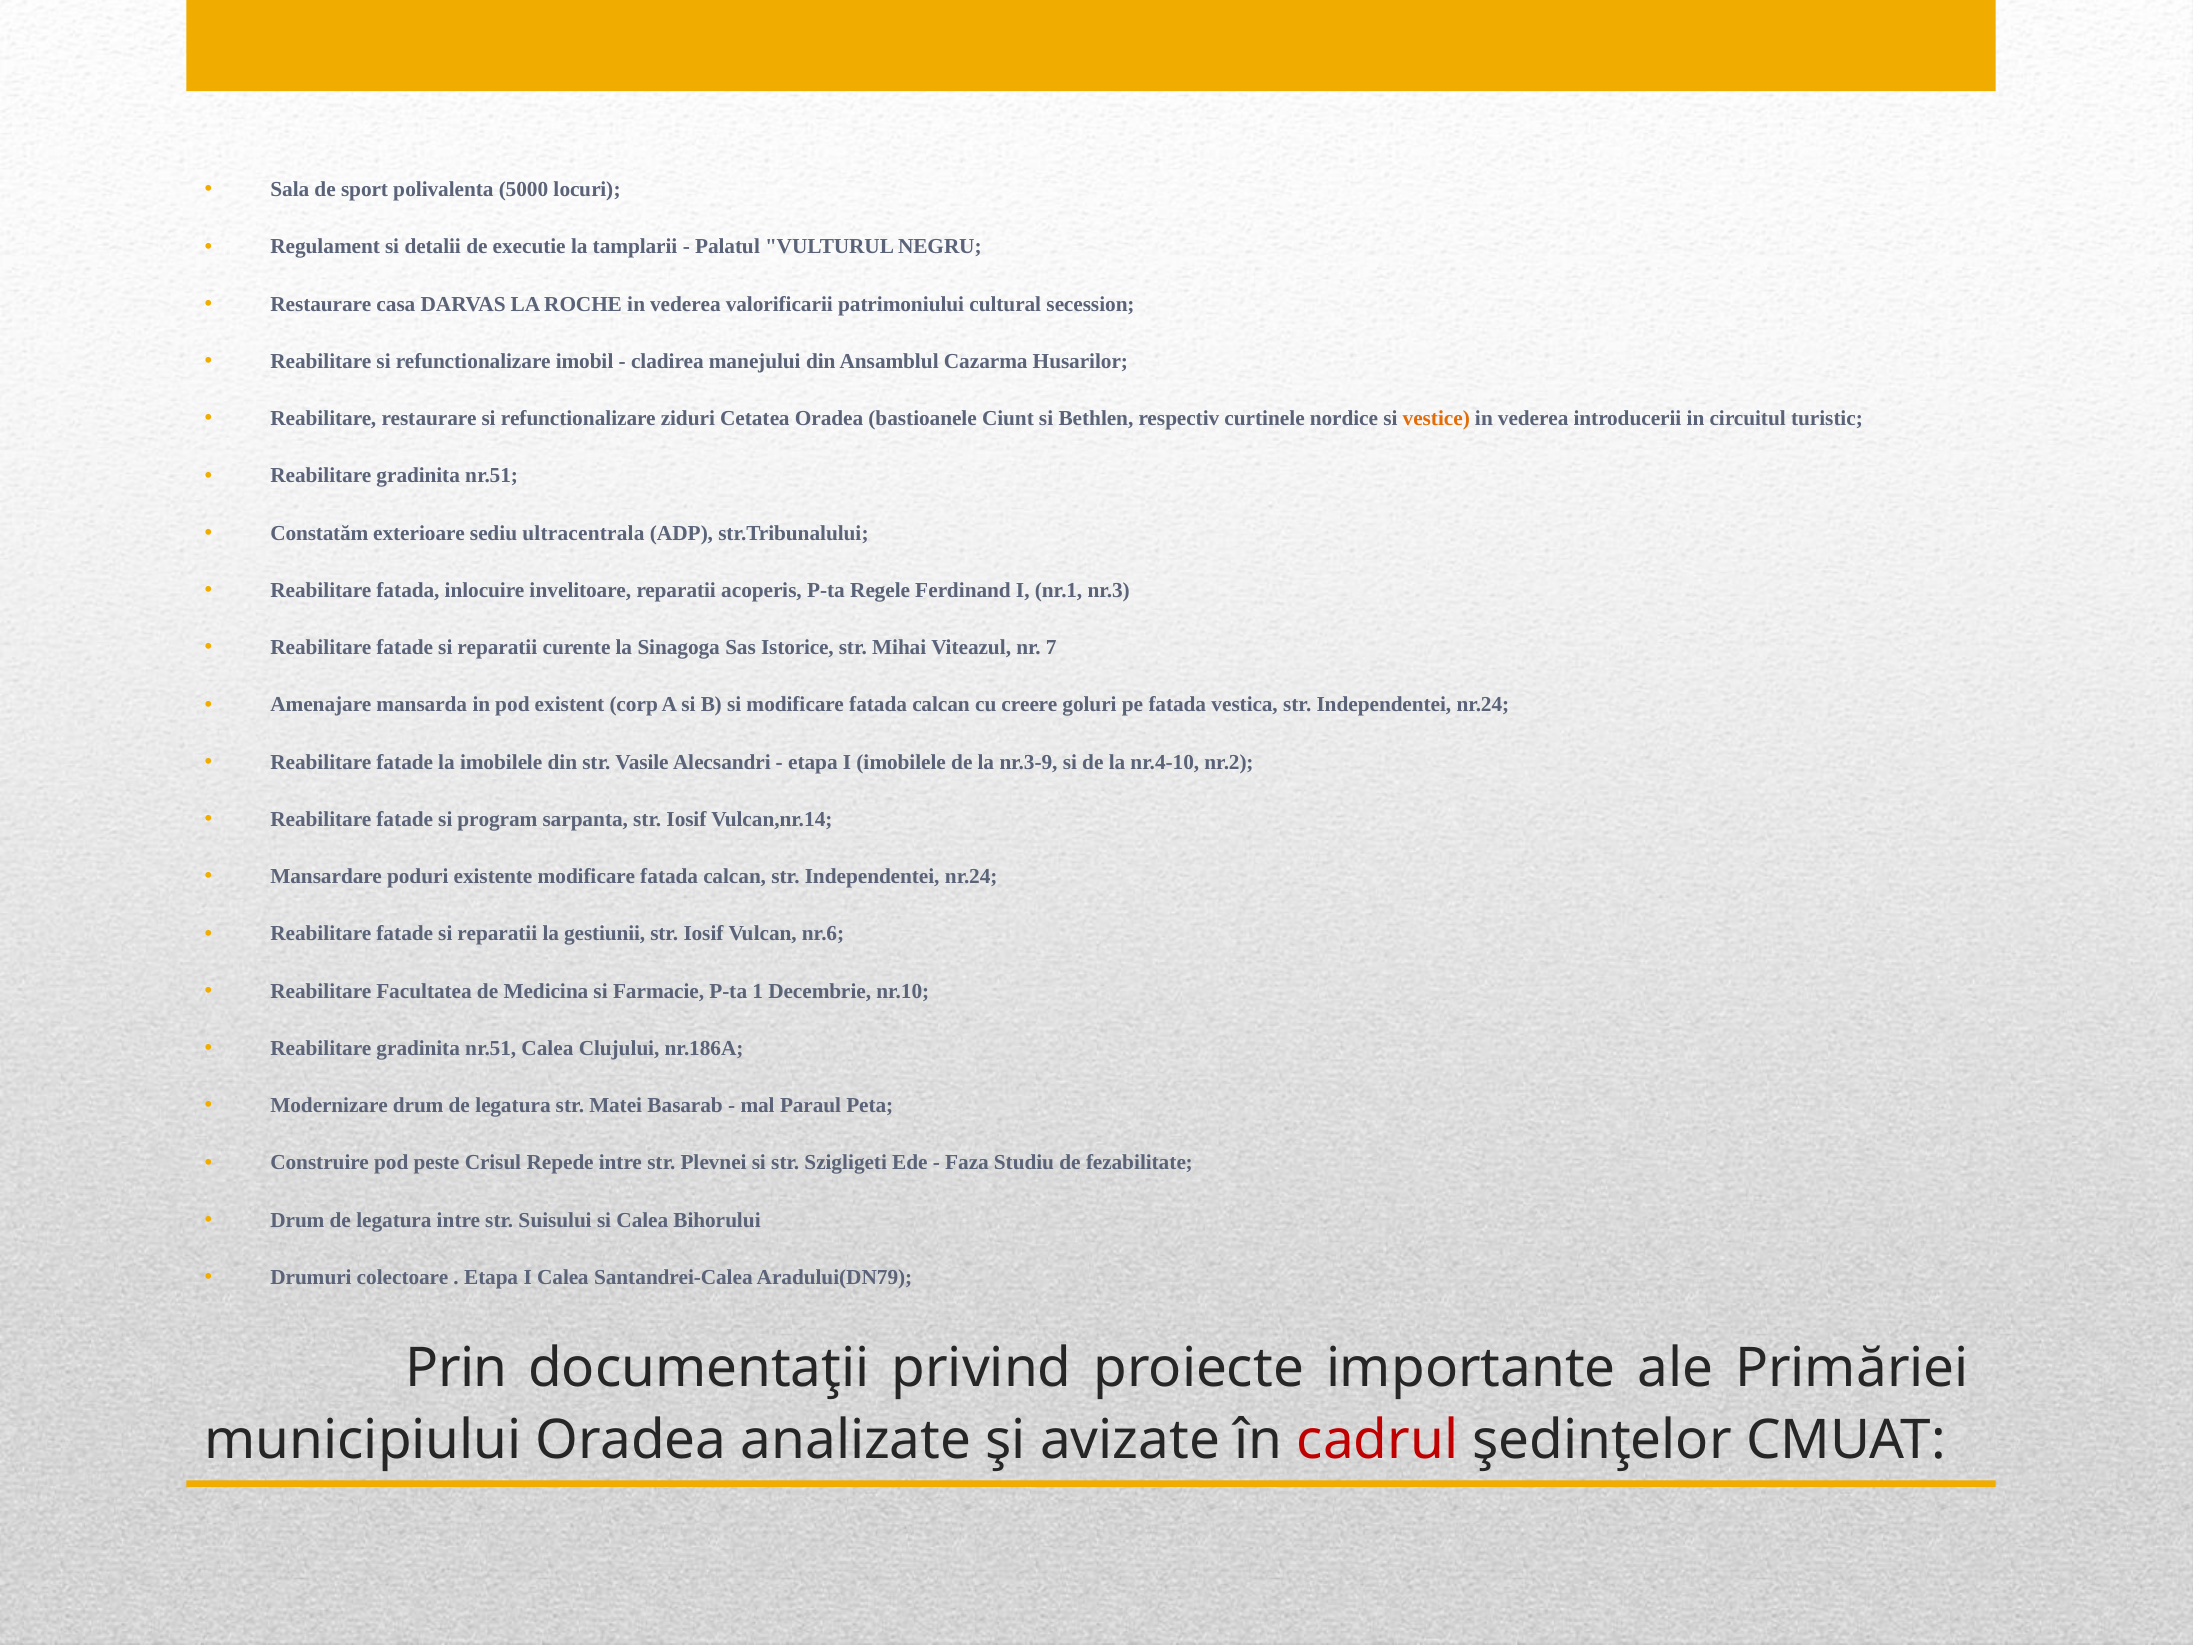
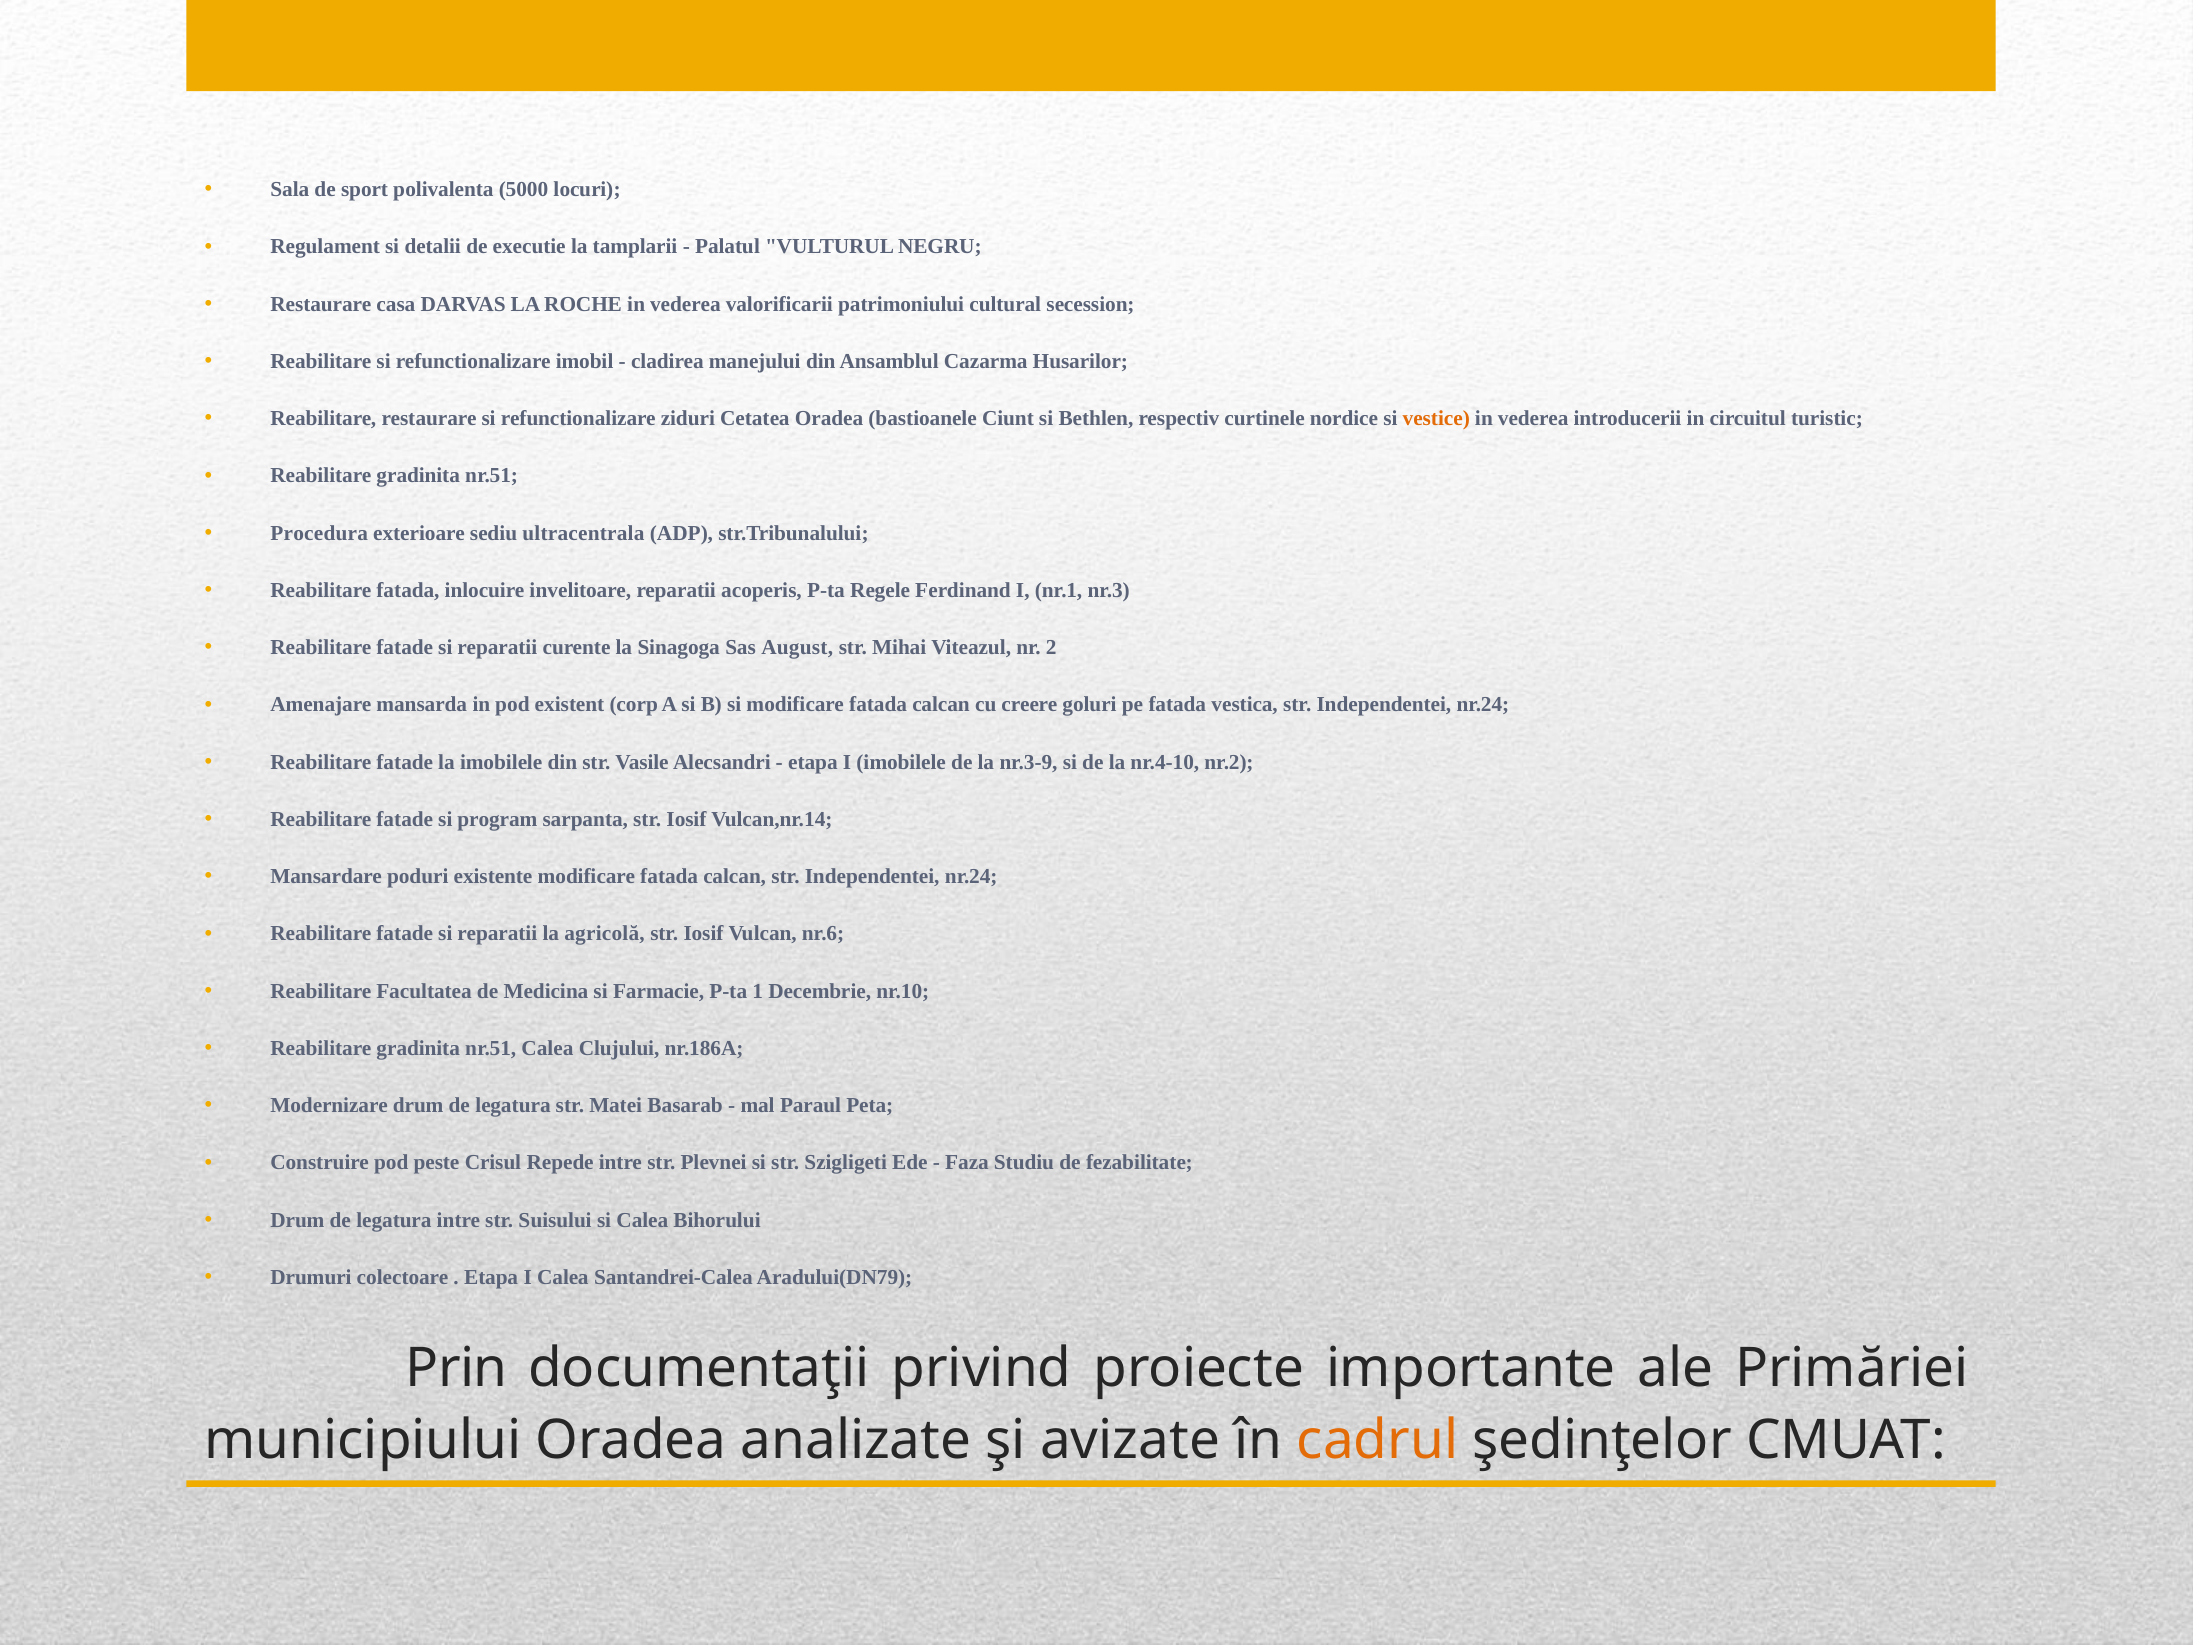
Constatăm: Constatăm -> Procedura (319, 533)
Istorice: Istorice -> August (797, 648)
7: 7 -> 2 (1051, 648)
gestiunii: gestiunii -> agricolă (605, 934)
cadrul colour: red -> orange (1377, 1440)
